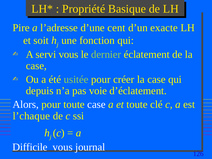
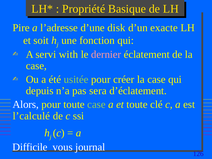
cent: cent -> disk (116, 28)
servi vous: vous -> with (68, 54)
dernier colour: light green -> pink (106, 54)
voie: voie -> sera (98, 91)
case colour: white -> light green (96, 104)
l’chaque: l’chaque -> l’calculé (31, 116)
